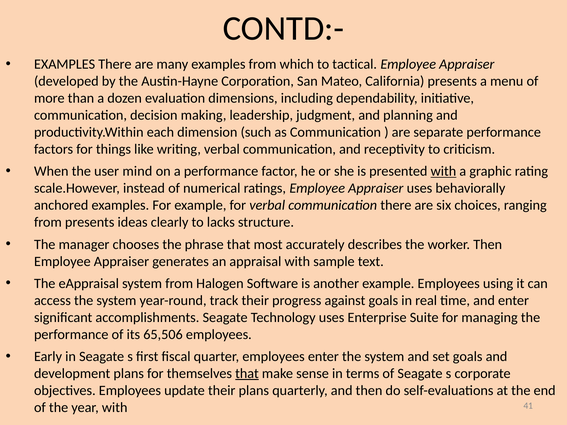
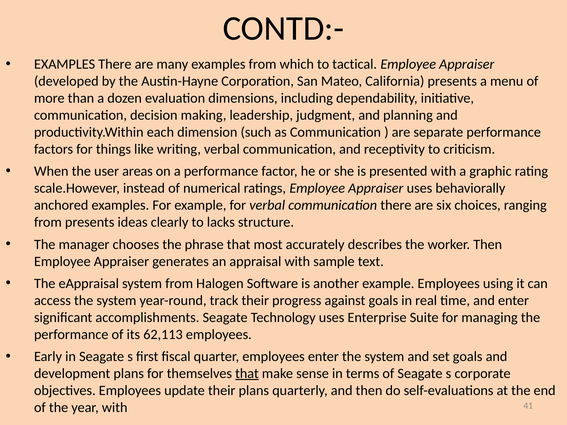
mind: mind -> areas (138, 171)
with underline: present -> none (443, 171)
65,506: 65,506 -> 62,113 (163, 335)
